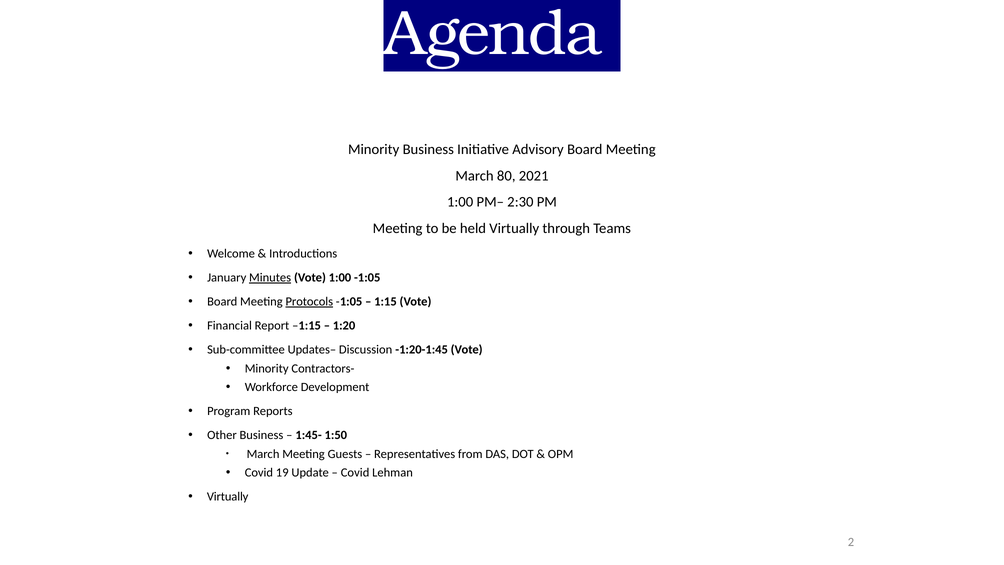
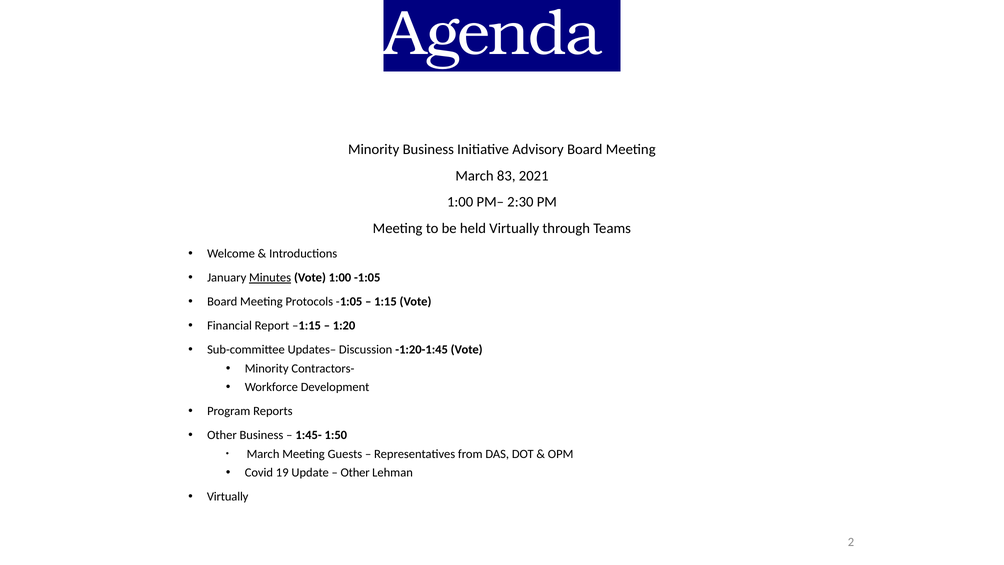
80: 80 -> 83 (506, 176)
Protocols underline: present -> none (309, 301)
Covid: Covid -> Other (355, 473)
